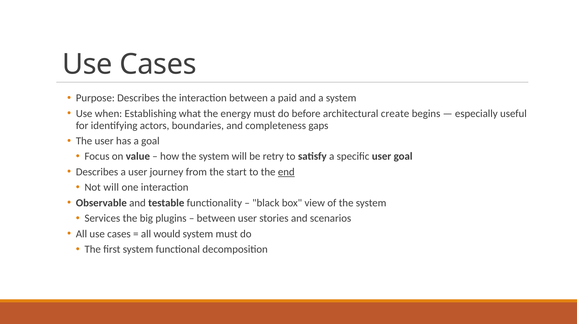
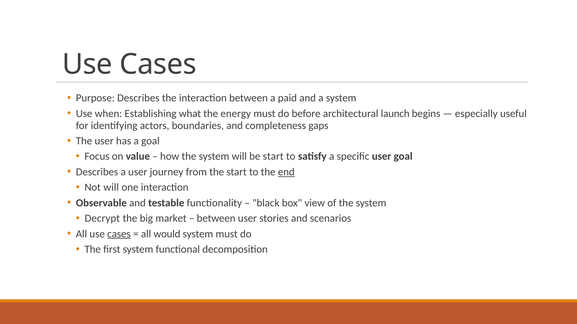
create: create -> launch (395, 114)
be retry: retry -> start (273, 157)
Services: Services -> Decrypt (102, 219)
plugins: plugins -> market (171, 219)
cases underline: none -> present (119, 234)
